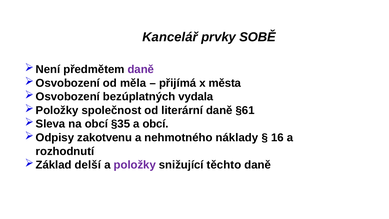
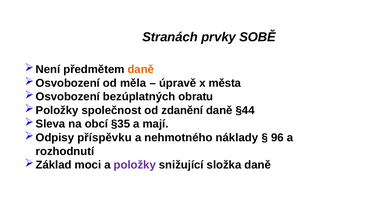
Kancelář: Kancelář -> Stranách (170, 37)
daně colour: purple -> orange (141, 69)
přijímá: přijímá -> úpravě (178, 83)
vydala: vydala -> obratu (196, 97)
literární: literární -> zdanění (182, 110)
§61: §61 -> §44 (245, 110)
a obcí: obcí -> mají (156, 124)
zakotvenu: zakotvenu -> příspěvku (105, 138)
16: 16 -> 96 (277, 138)
delší: delší -> moci (88, 165)
těchto: těchto -> složka (224, 165)
